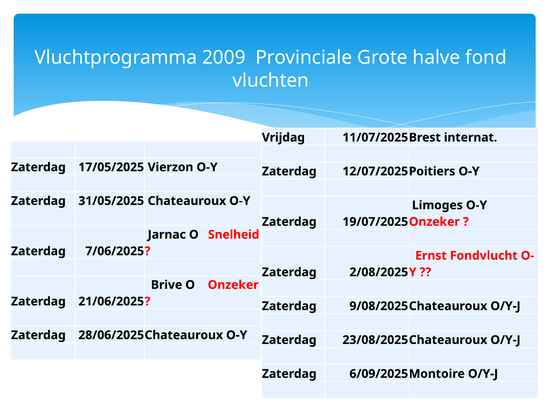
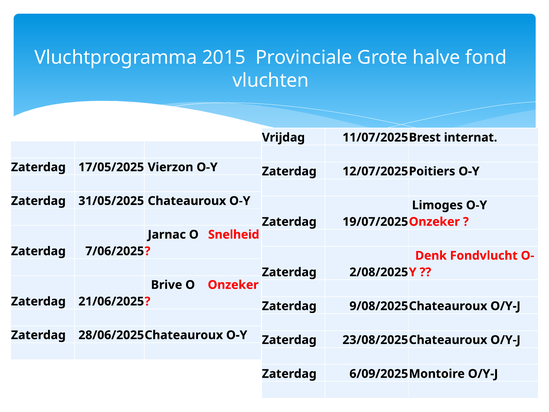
2009: 2009 -> 2015 (224, 58)
Ernst: Ernst -> Denk (431, 255)
